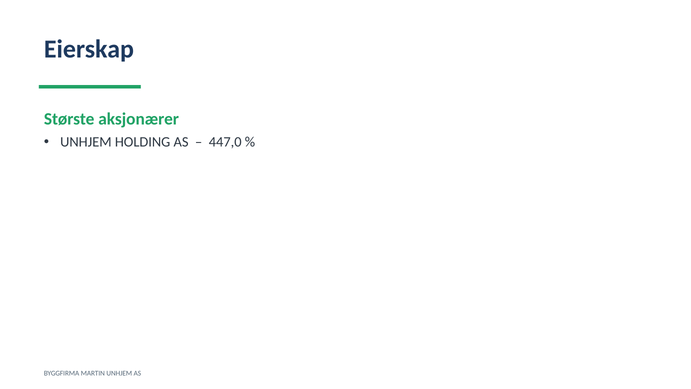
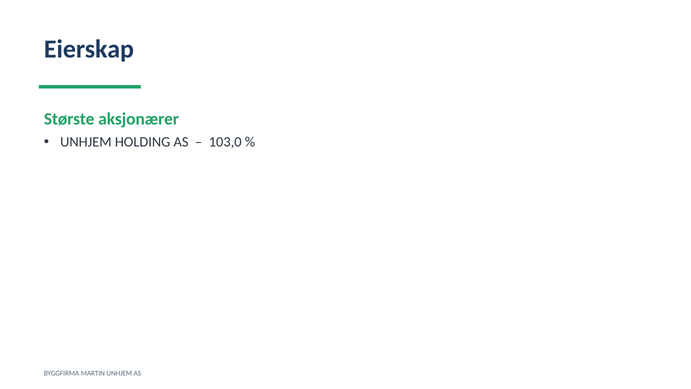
447,0: 447,0 -> 103,0 (225, 142)
